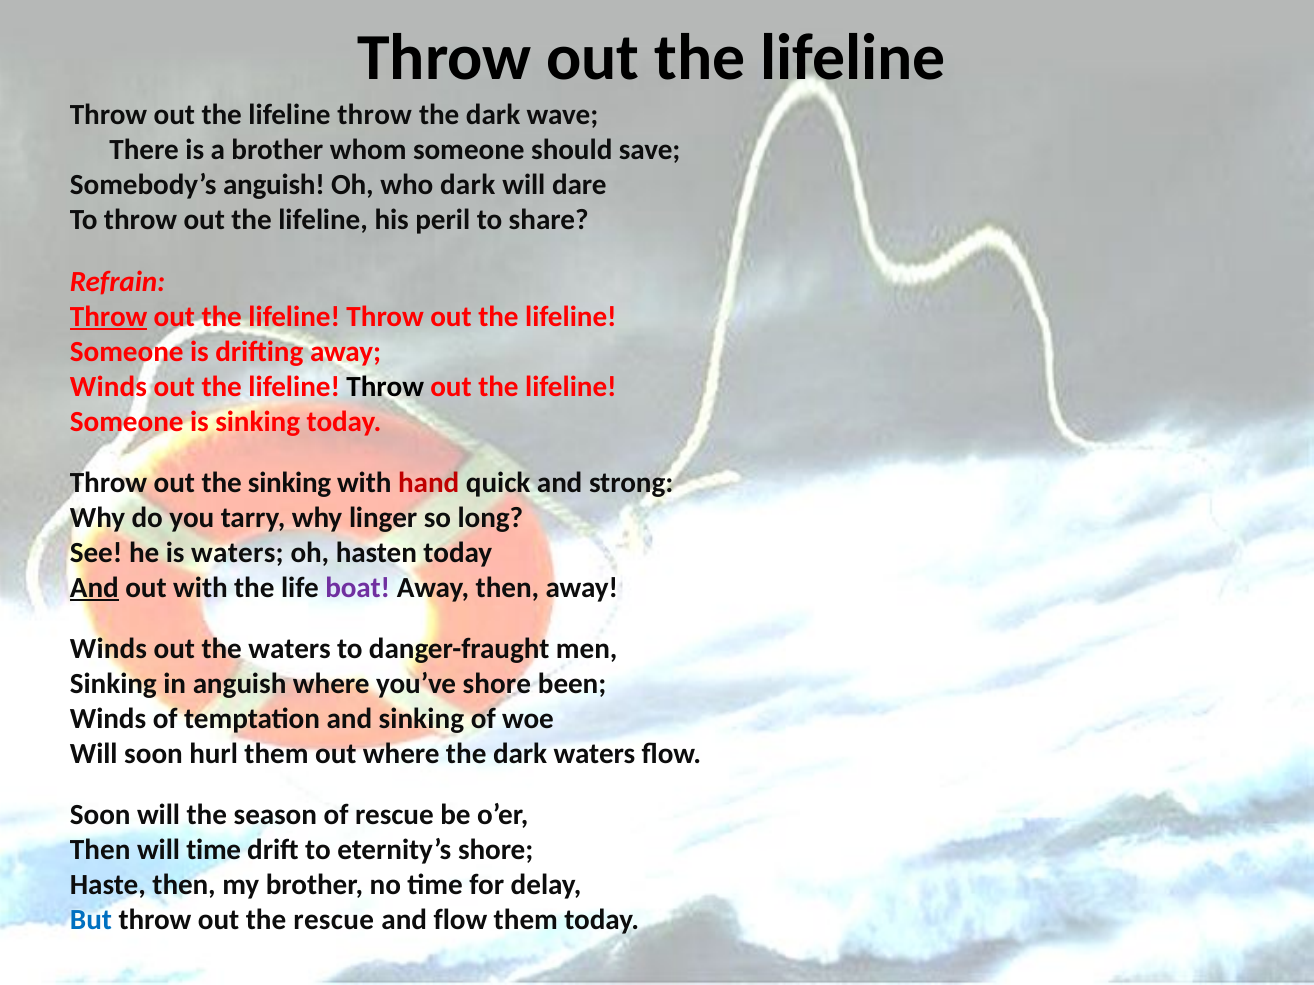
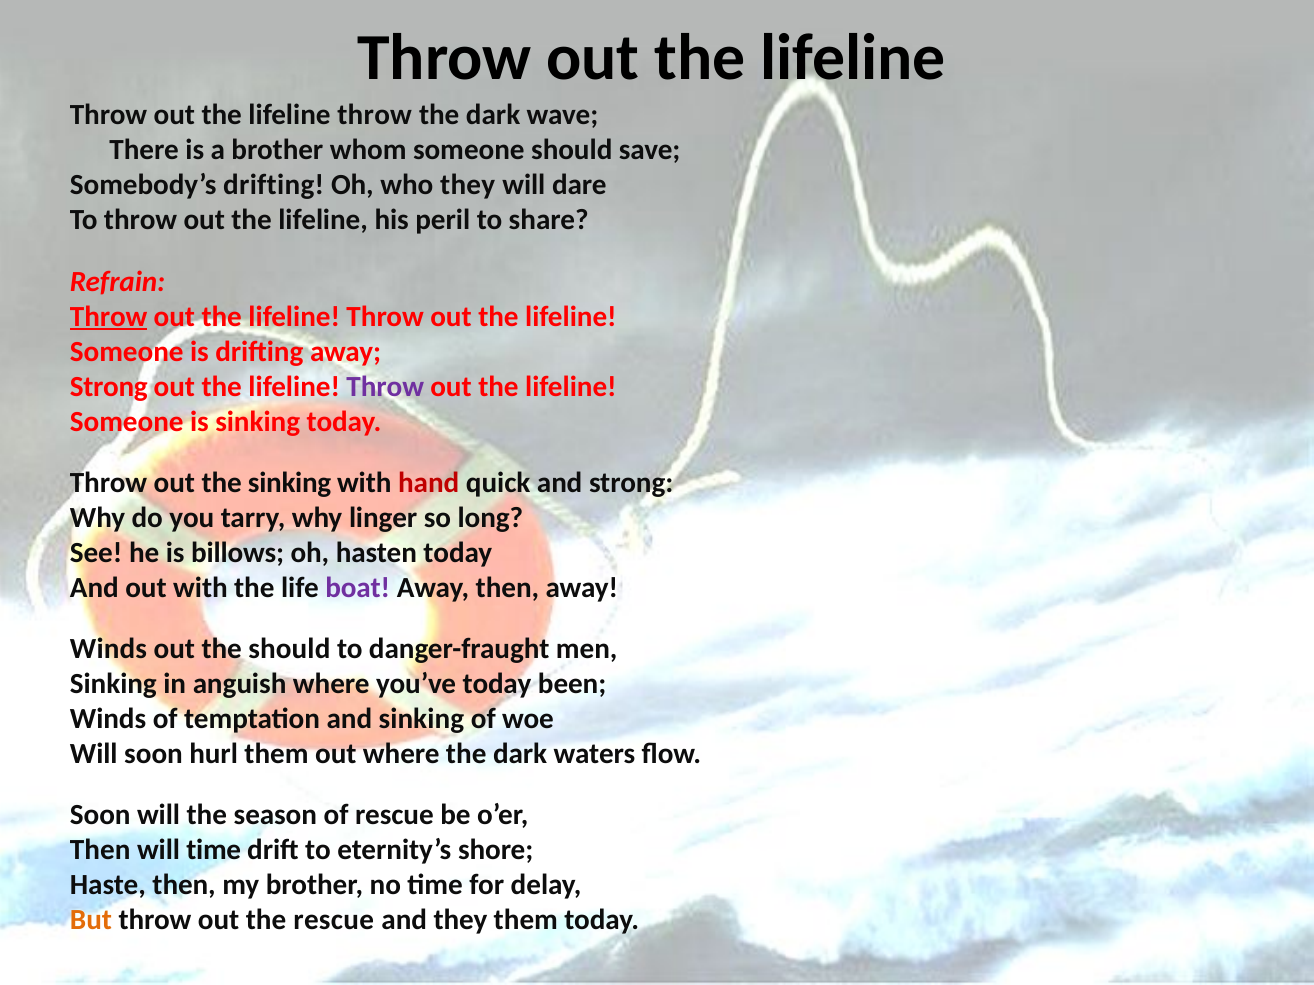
Somebody’s anguish: anguish -> drifting (274, 185)
who dark: dark -> they (468, 185)
Winds: Winds -> Strong (109, 387)
Throw colour: black -> purple (385, 387)
is waters: waters -> billows (238, 553)
And underline: present -> none (94, 588)
the waters: waters -> should (289, 649)
you’ve shore: shore -> today (497, 684)
But colour: blue -> orange (91, 921)
and flow: flow -> they (460, 921)
